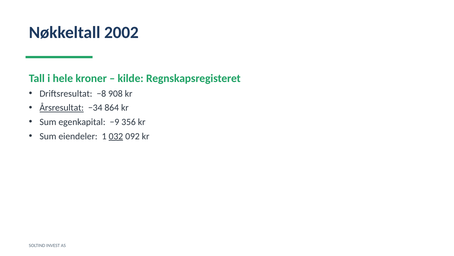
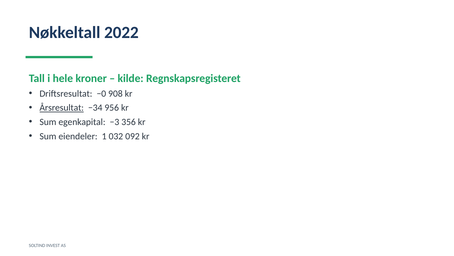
2002: 2002 -> 2022 (121, 32)
−8: −8 -> −0 (101, 93)
864: 864 -> 956 (112, 108)
−9: −9 -> −3 (114, 122)
032 underline: present -> none (116, 136)
